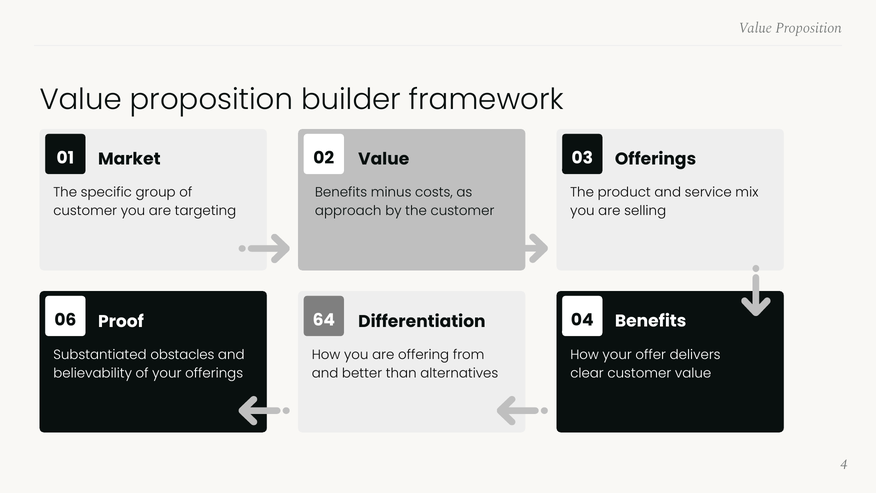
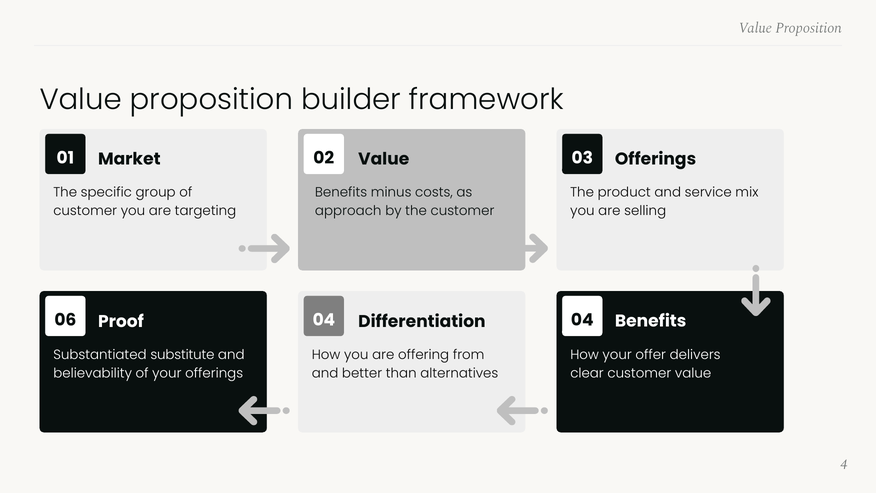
06 64: 64 -> 04 (324, 320)
obstacles: obstacles -> substitute (182, 355)
